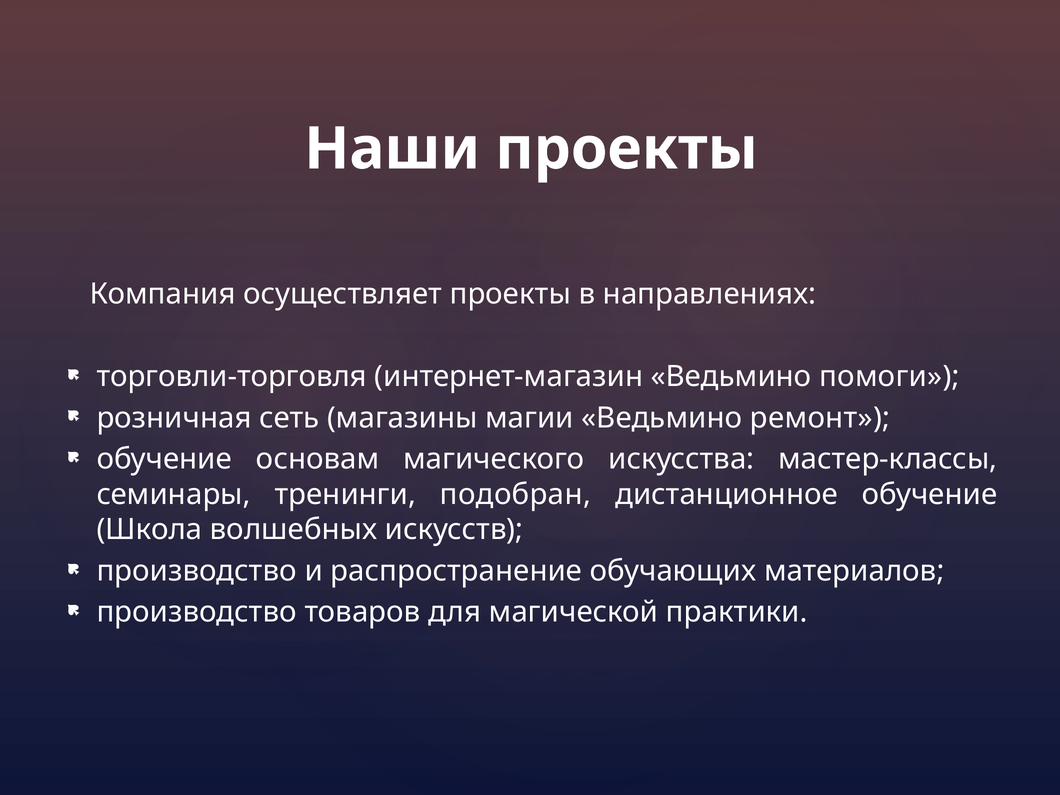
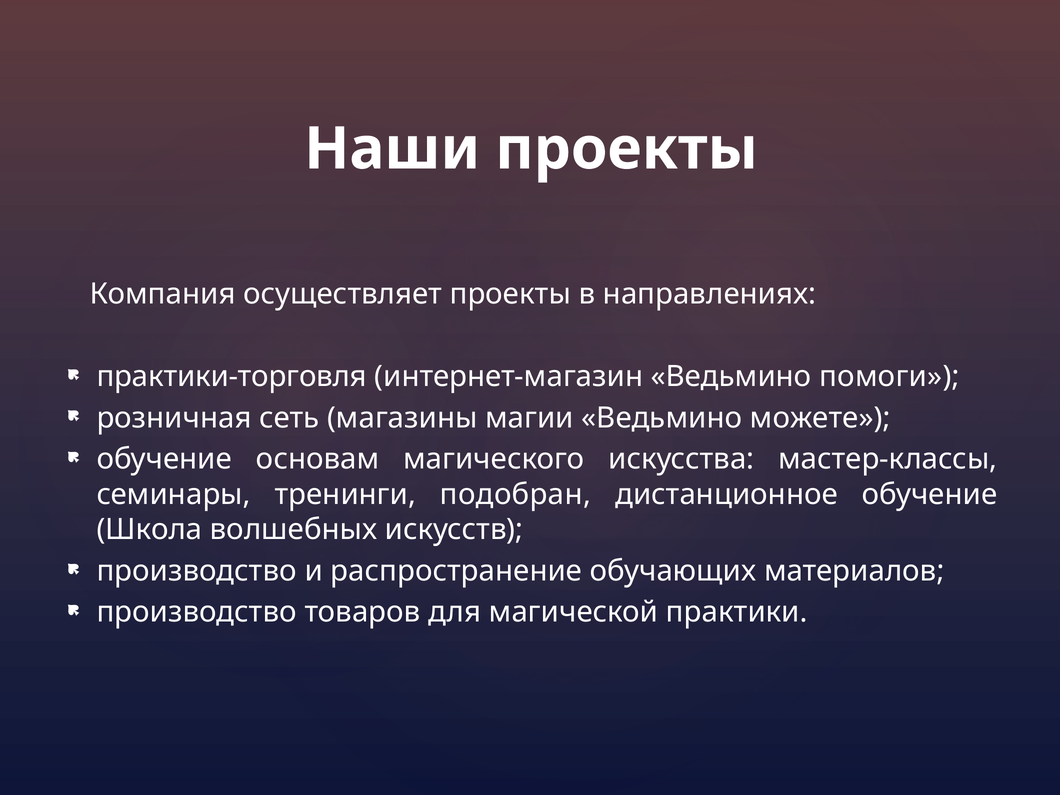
торговли-торговля: торговли-торговля -> практики-торговля (232, 377)
ремонт: ремонт -> можете (820, 418)
